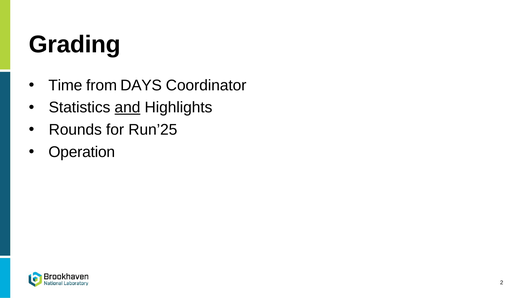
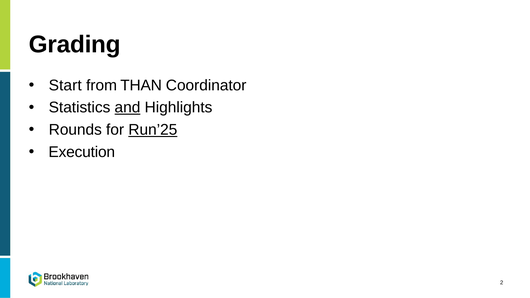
Time: Time -> Start (65, 85)
DAYS: DAYS -> THAN (141, 85)
Run’25 underline: none -> present (153, 130)
Operation: Operation -> Execution (82, 152)
